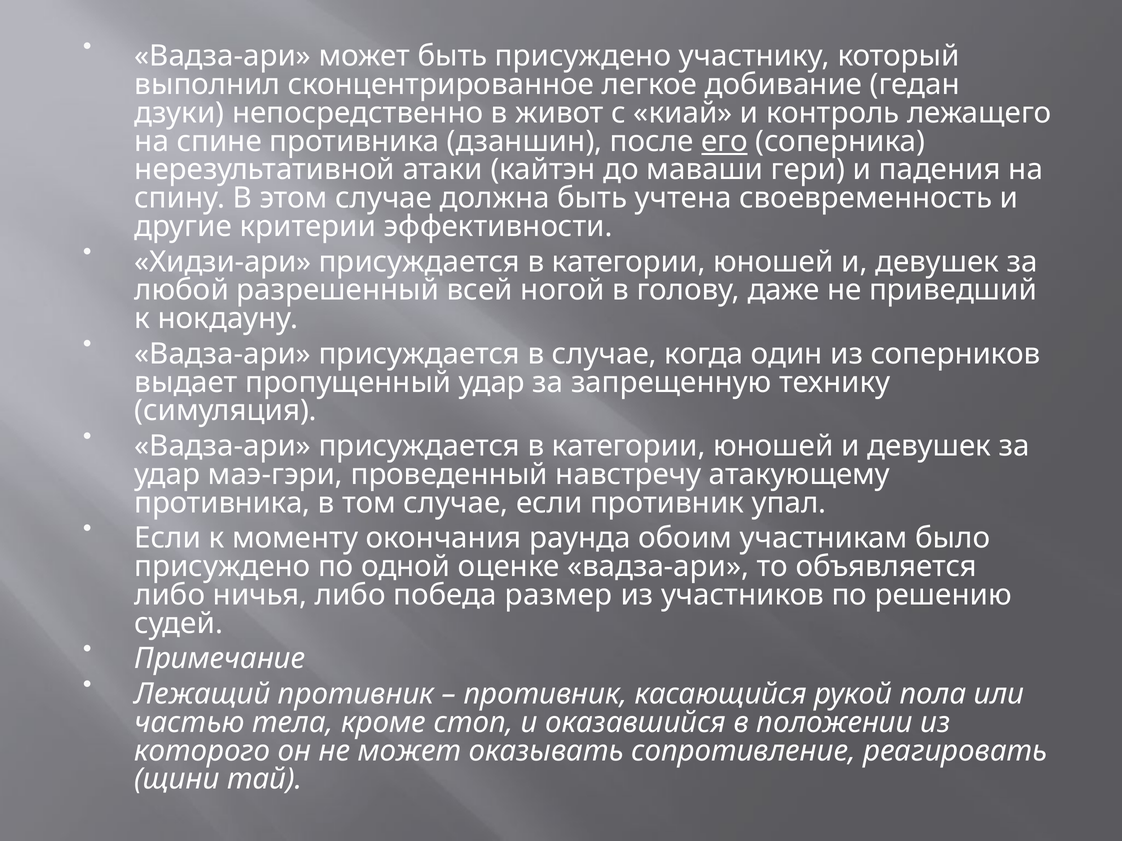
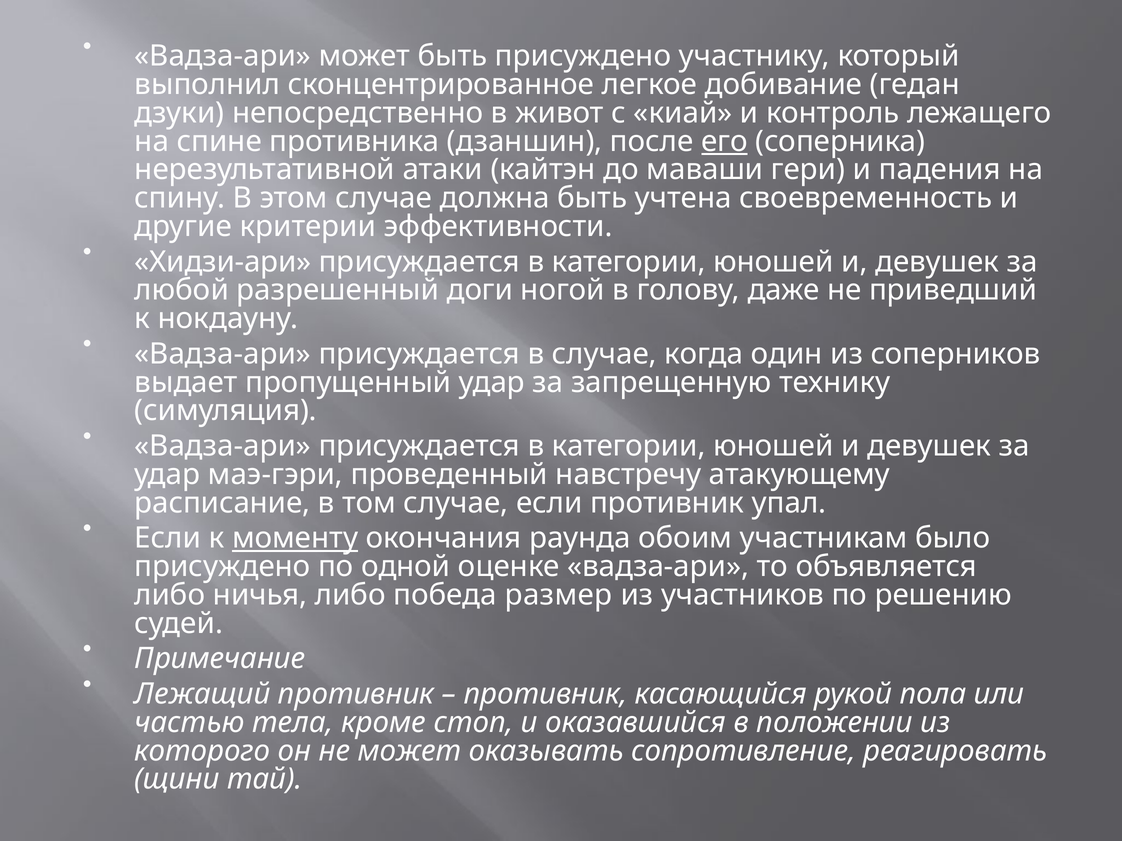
всей: всей -> доги (480, 290)
противника: противника -> расписание (222, 503)
моменту underline: none -> present (295, 539)
